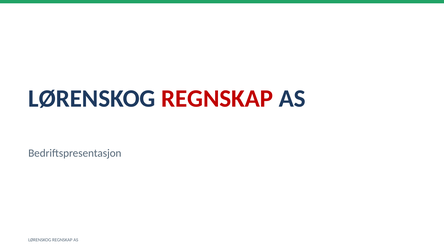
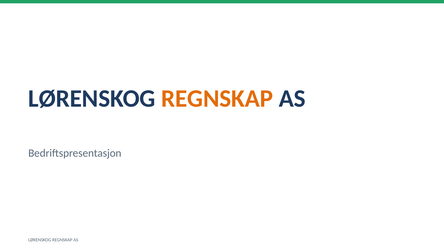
REGNSKAP colour: red -> orange (217, 98)
